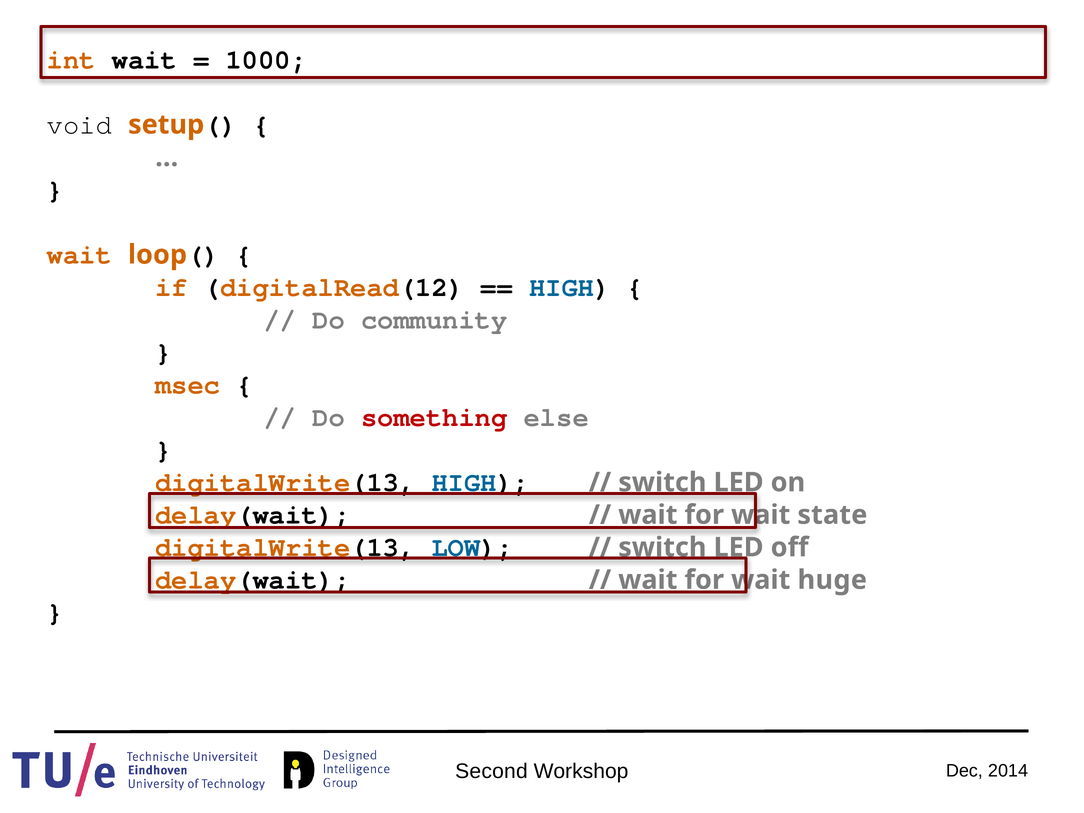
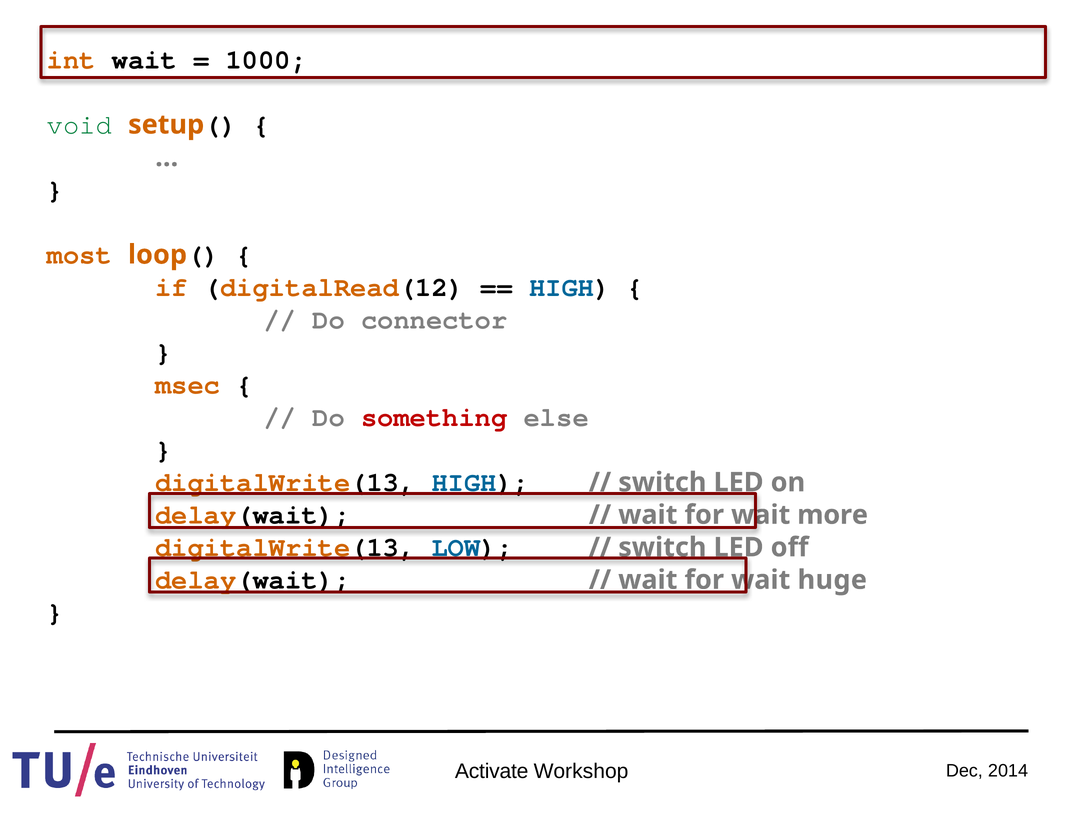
void colour: black -> green (79, 125)
wait: wait -> most (79, 255)
community: community -> connector (434, 320)
state: state -> more (833, 515)
Second: Second -> Activate (492, 771)
